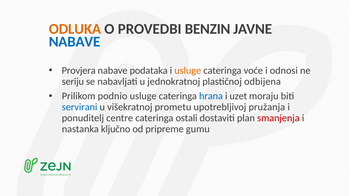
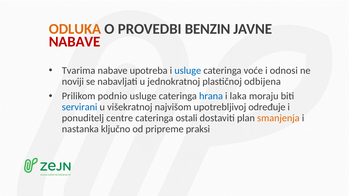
NABAVE colour: blue -> red (75, 42)
Provjera: Provjera -> Tvarima (79, 71)
podataka: podataka -> upotreba (149, 71)
usluge colour: orange -> blue (188, 71)
seriju: seriju -> noviji (73, 82)
uzet: uzet -> laka (238, 96)
prometu: prometu -> najvišom (173, 107)
pružanja: pružanja -> određuje (267, 107)
smanjenja colour: red -> orange (278, 118)
gumu: gumu -> praksi (198, 129)
